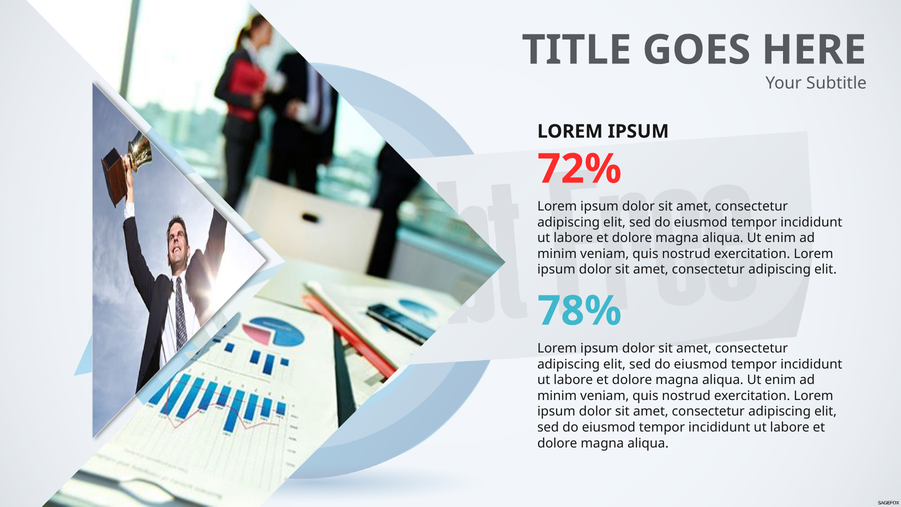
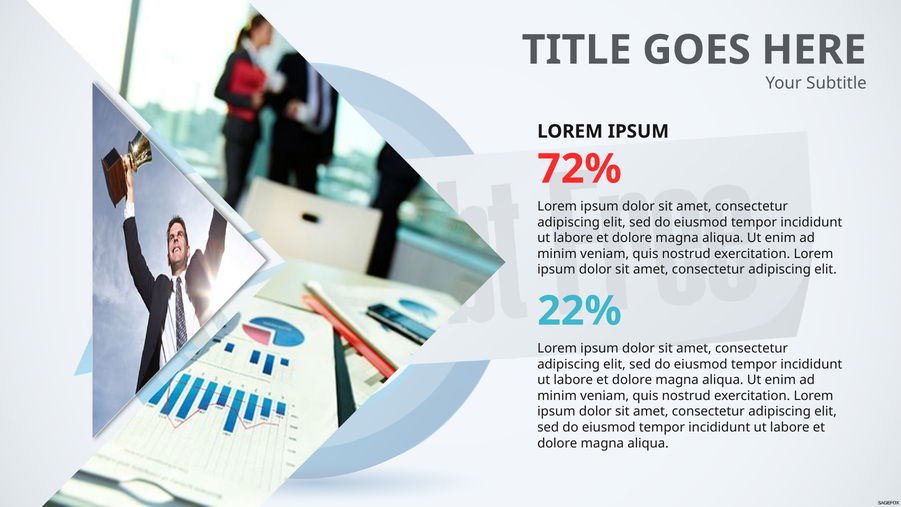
78%: 78% -> 22% (579, 311)
